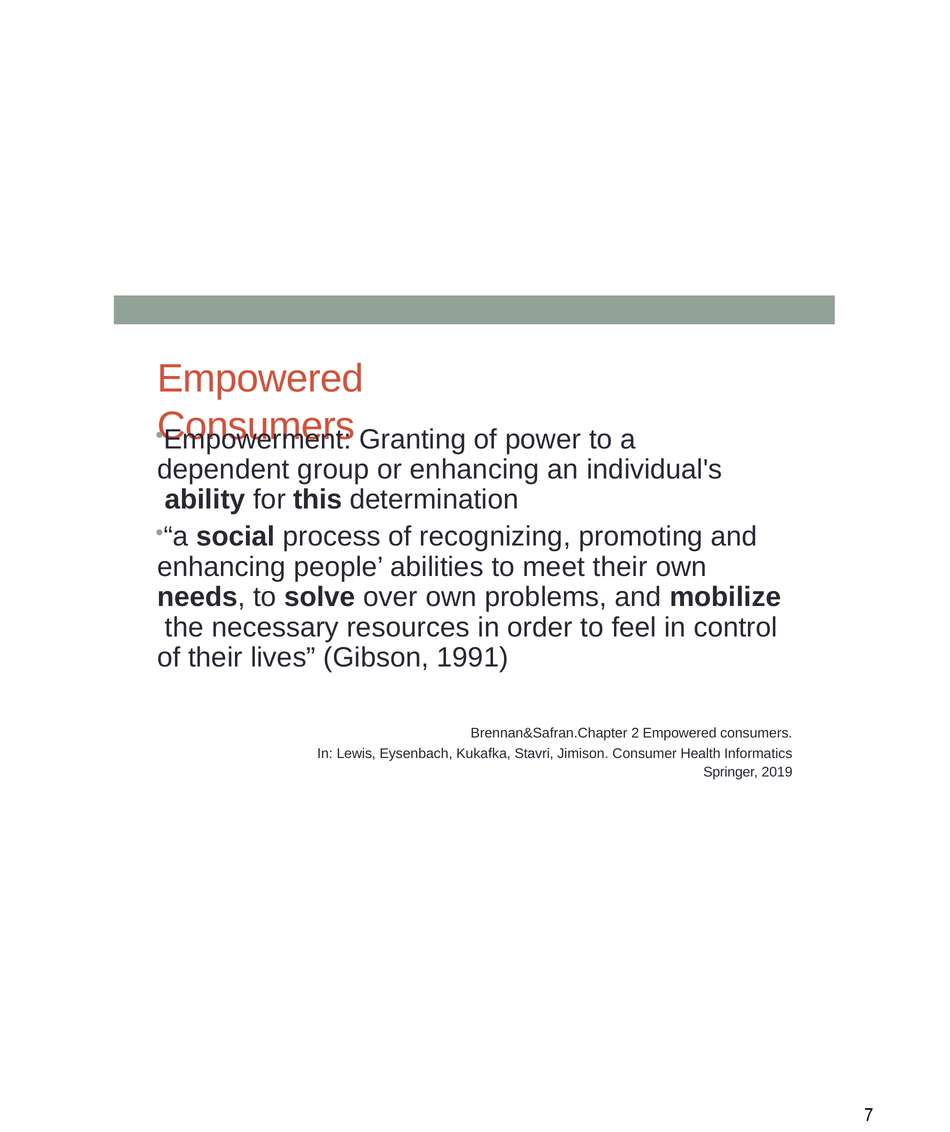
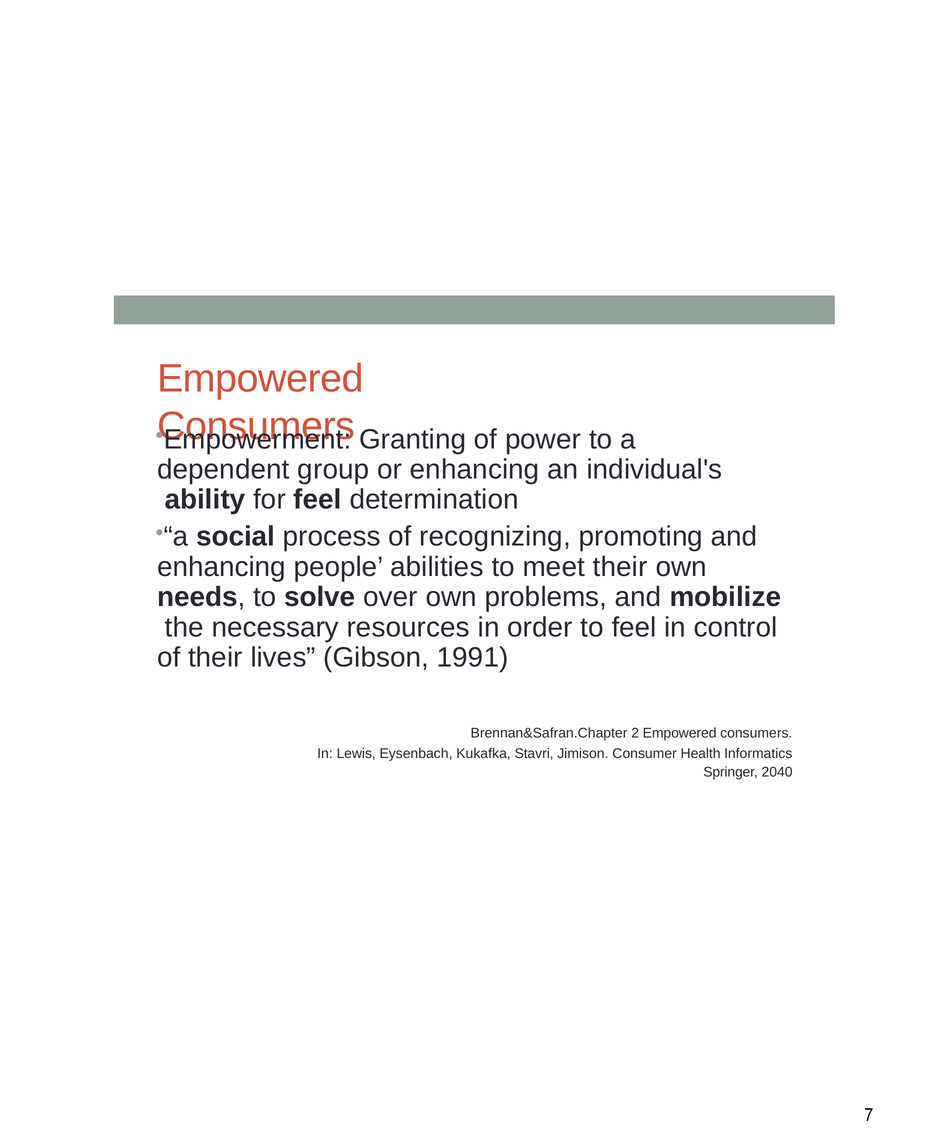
for this: this -> feel (318, 500)
2019: 2019 -> 2040 (777, 772)
